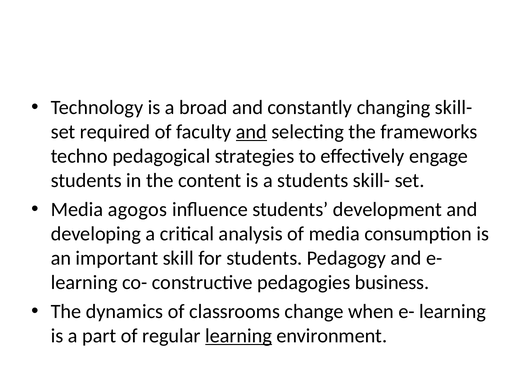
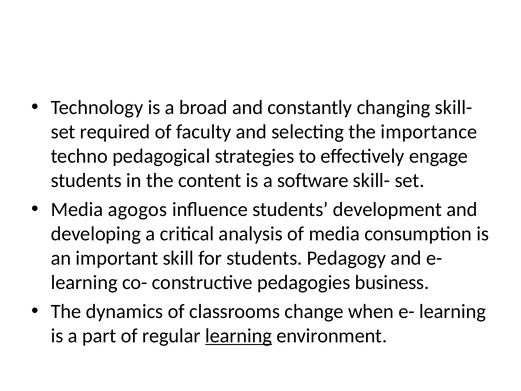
and underline: present -> none (251, 132)
frameworks: frameworks -> importance (429, 132)
a students: students -> software (313, 180)
